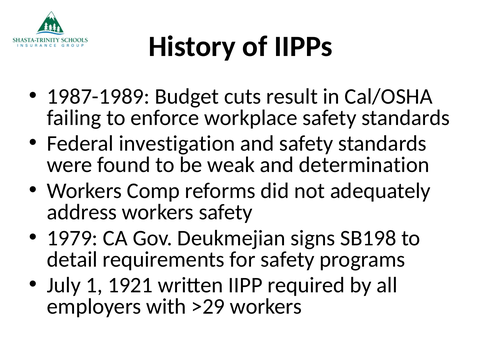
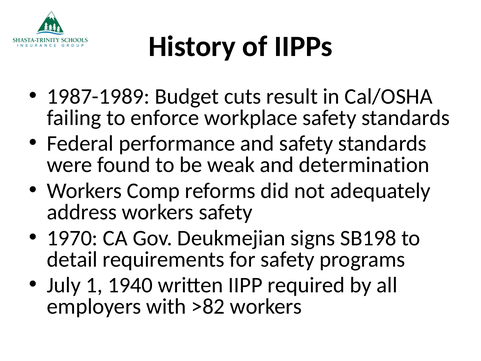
investigation: investigation -> performance (177, 143)
1979: 1979 -> 1970 (72, 238)
1921: 1921 -> 1940 (130, 285)
>29: >29 -> >82 (208, 306)
